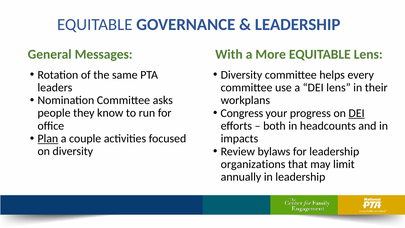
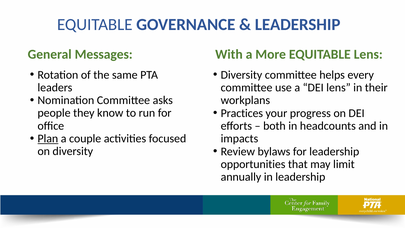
Congress: Congress -> Practices (242, 113)
DEI underline: present -> none (357, 113)
organizations: organizations -> opportunities (253, 164)
